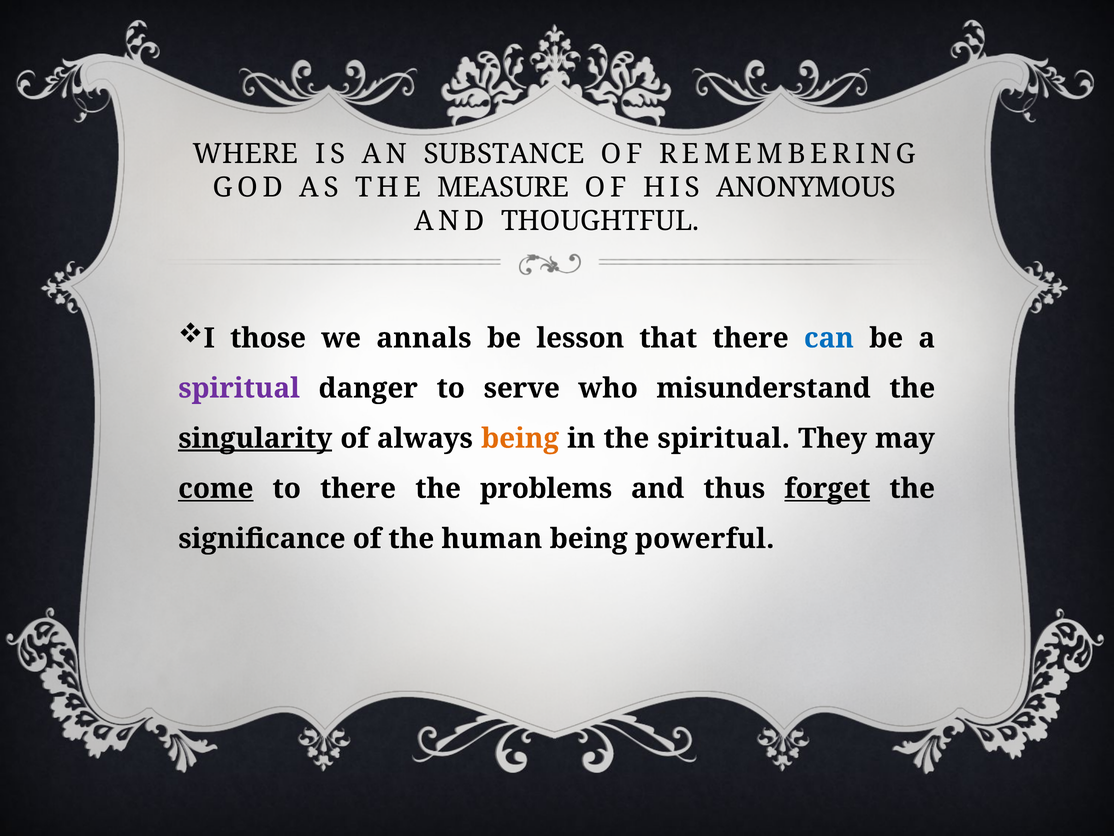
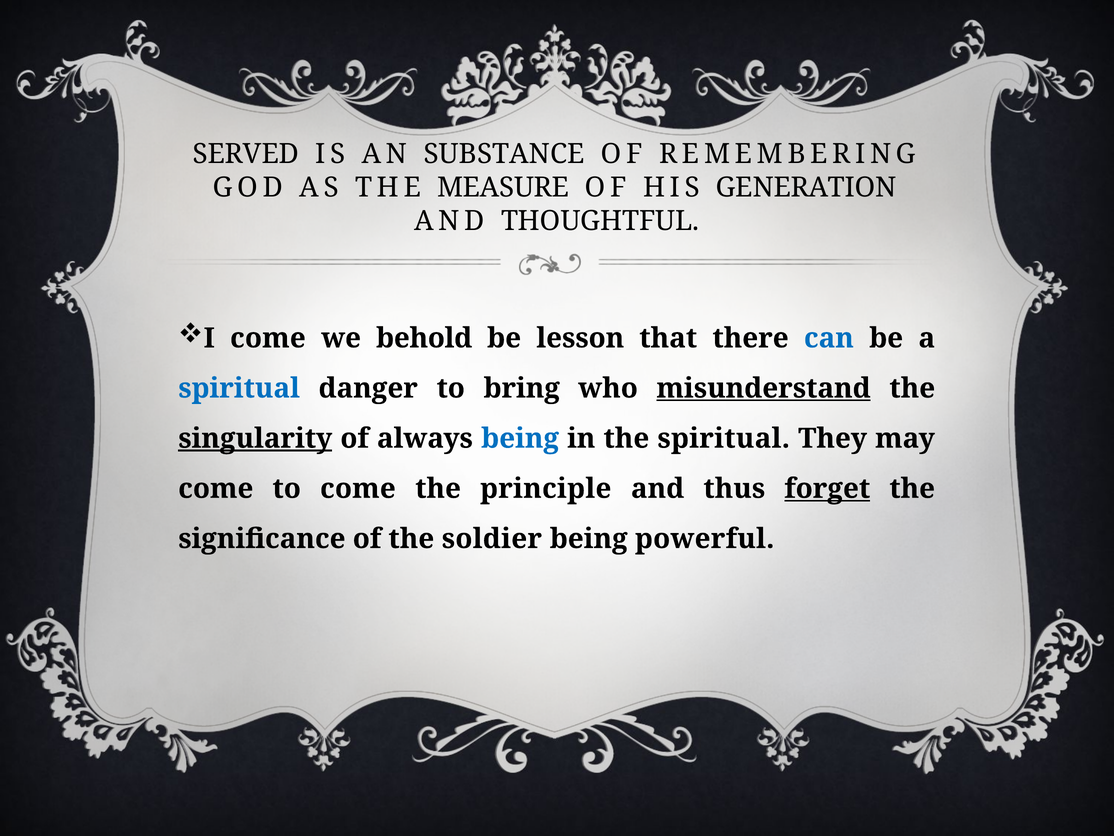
WHERE: WHERE -> SERVED (246, 154)
ANONYMOUS: ANONYMOUS -> GENERATION (806, 188)
I those: those -> come (268, 338)
annals: annals -> behold (424, 338)
spiritual colour: purple -> blue (239, 388)
serve: serve -> bring (522, 388)
misunderstand underline: none -> present (764, 388)
being colour: orange -> blue (520, 438)
come underline: present -> none (216, 488)
to there: there -> come (358, 488)
problems: problems -> principle (546, 488)
human: human -> soldier (492, 539)
